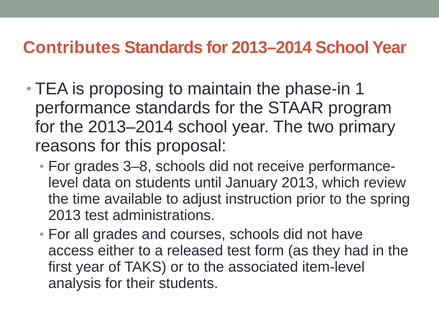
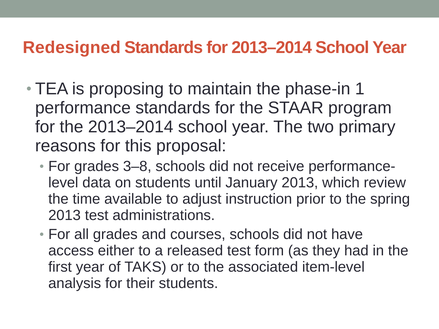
Contributes: Contributes -> Redesigned (72, 47)
